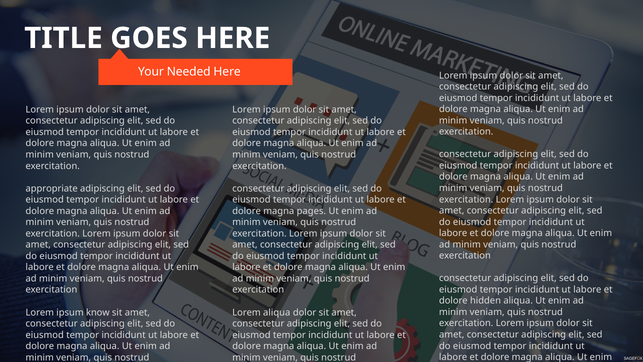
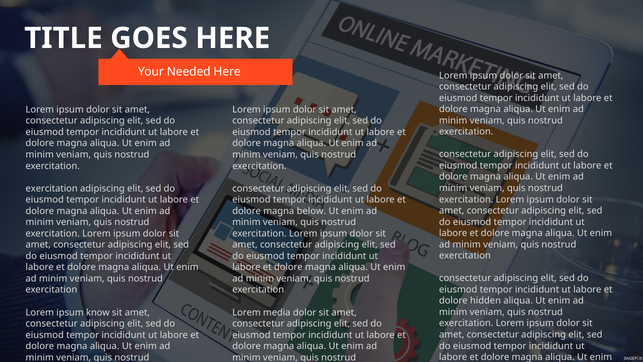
appropriate: appropriate -> exercitation (52, 188)
pages: pages -> below (311, 211)
Lorem aliqua: aliqua -> media (277, 312)
